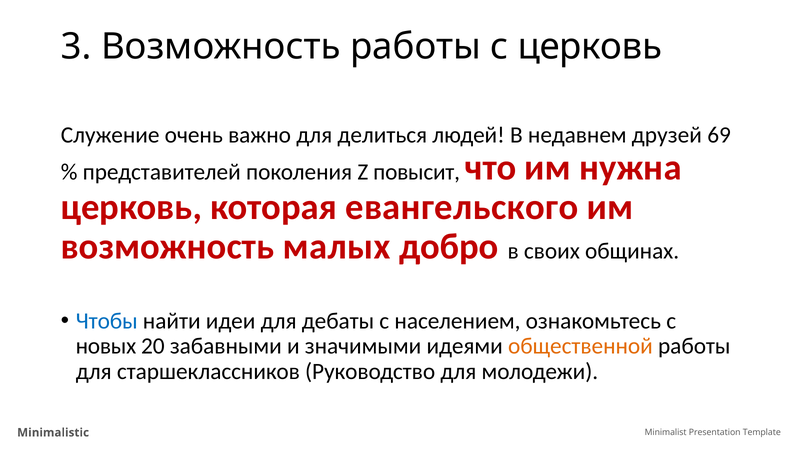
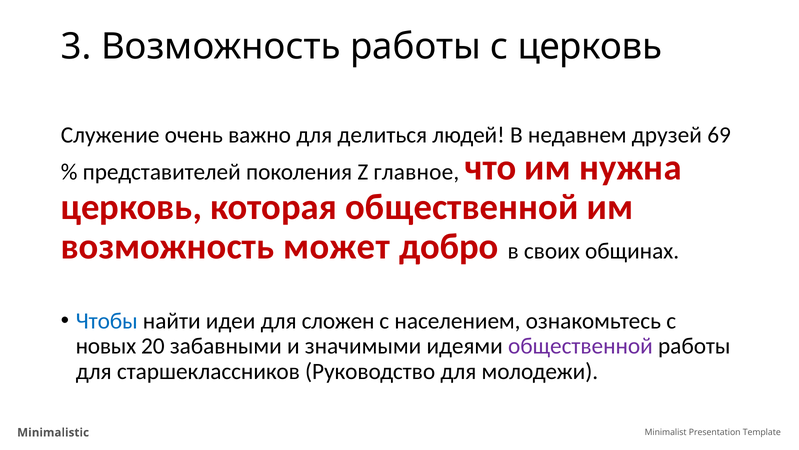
повысит: повысит -> главное (416, 172)
которая евангельского: евангельского -> общественной (462, 207)
малых: малых -> может (336, 246)
дебаты: дебаты -> сложен (338, 321)
общественной colour: orange -> purple (580, 346)
